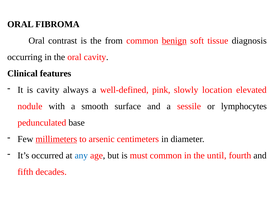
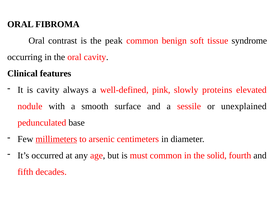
from: from -> peak (114, 41)
benign underline: present -> none (174, 41)
diagnosis: diagnosis -> syndrome (249, 41)
location: location -> proteins (217, 90)
lymphocytes: lymphocytes -> unexplained (244, 107)
any colour: blue -> black (81, 156)
until: until -> solid (217, 156)
